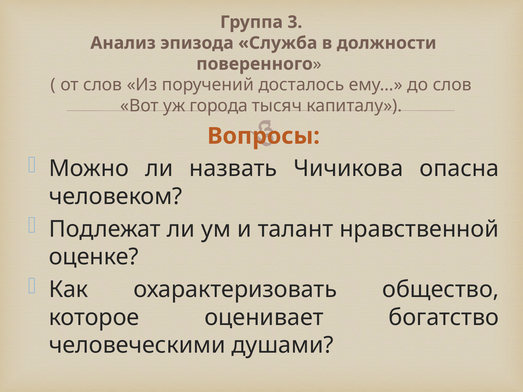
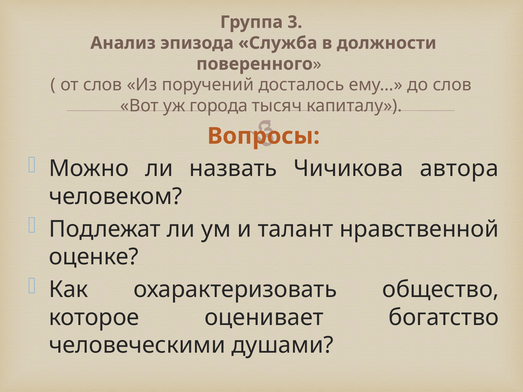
опасна: опасна -> автора (459, 169)
